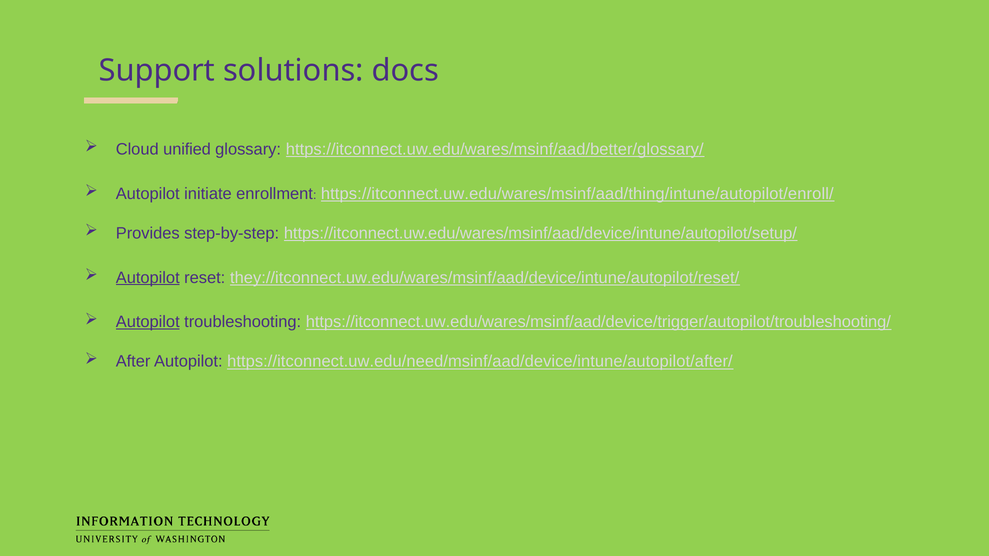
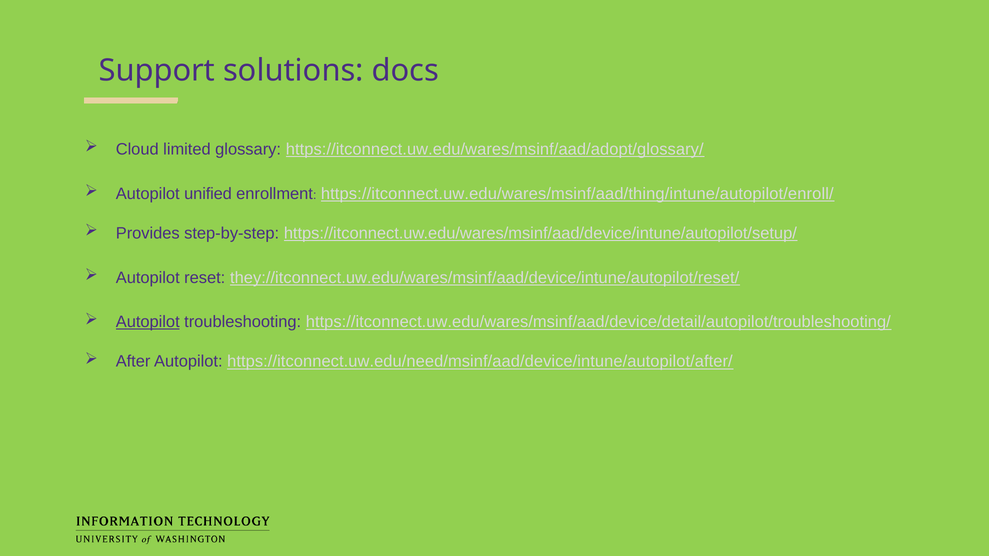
unified: unified -> limited (187, 149)
https://itconnect.uw.edu/wares/msinf/aad/better/glossary/: https://itconnect.uw.edu/wares/msinf/aad/better/glossary/ -> https://itconnect.uw.edu/wares/msinf/aad/adopt/glossary/ (495, 149)
initiate: initiate -> unified (208, 194)
Autopilot underline: present -> none (148, 278)
https://itconnect.uw.edu/wares/msinf/aad/device/trigger/autopilot/troubleshooting/: https://itconnect.uw.edu/wares/msinf/aad/device/trigger/autopilot/troubleshooting/ -> https://itconnect.uw.edu/wares/msinf/aad/device/detail/autopilot/troubleshooting/ (598, 322)
